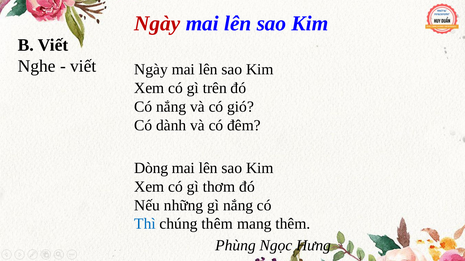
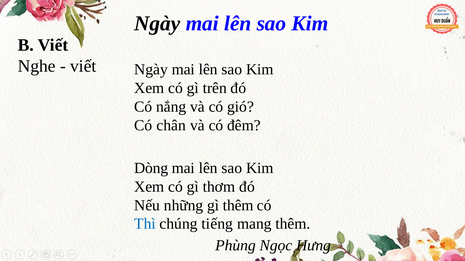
Ngày colour: red -> black (157, 24)
dành: dành -> chân (171, 125)
gì nắng: nắng -> thêm (238, 206)
chúng thêm: thêm -> tiếng (217, 224)
